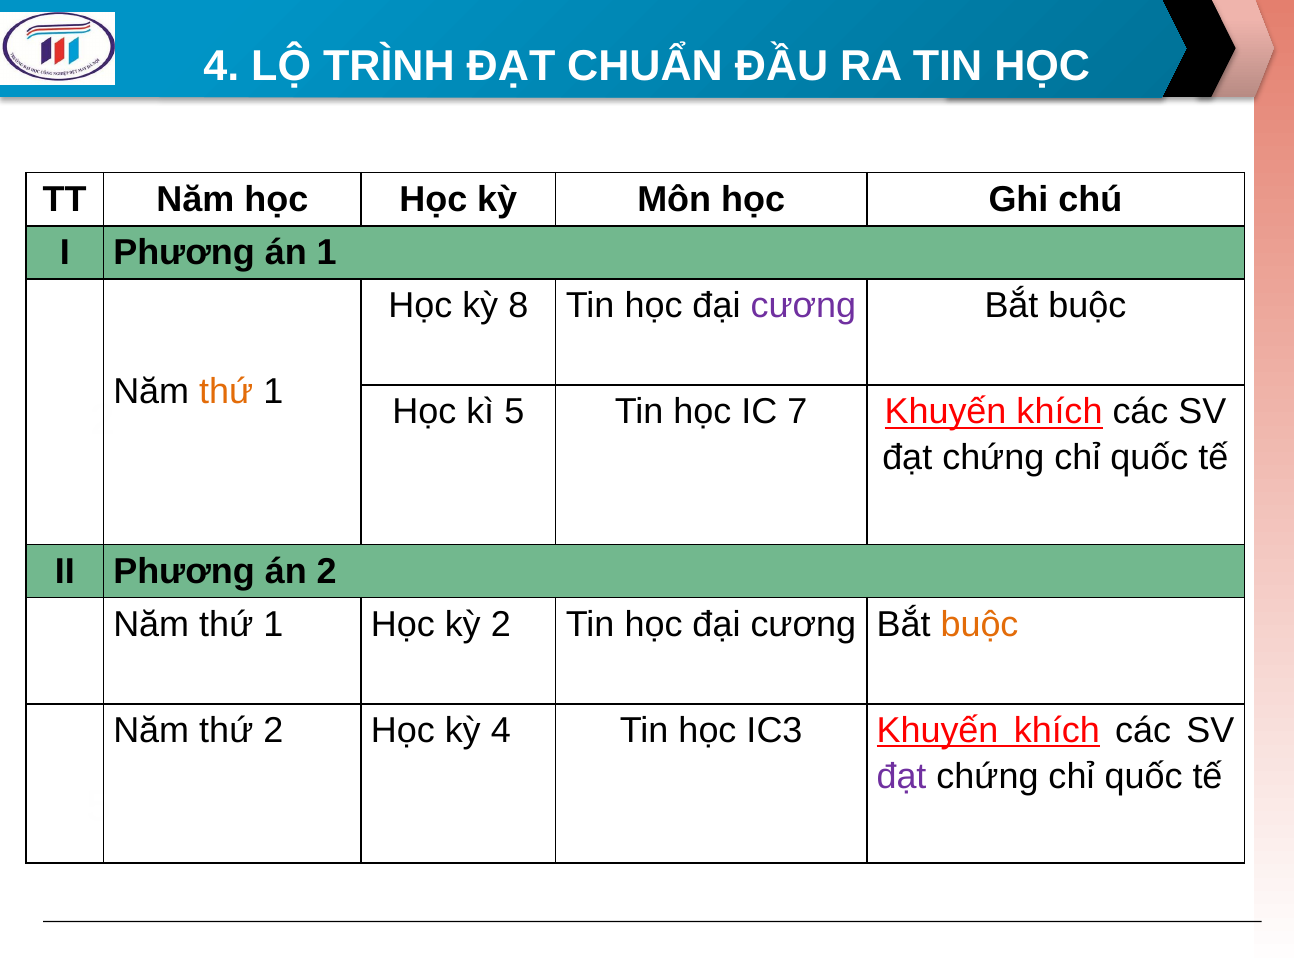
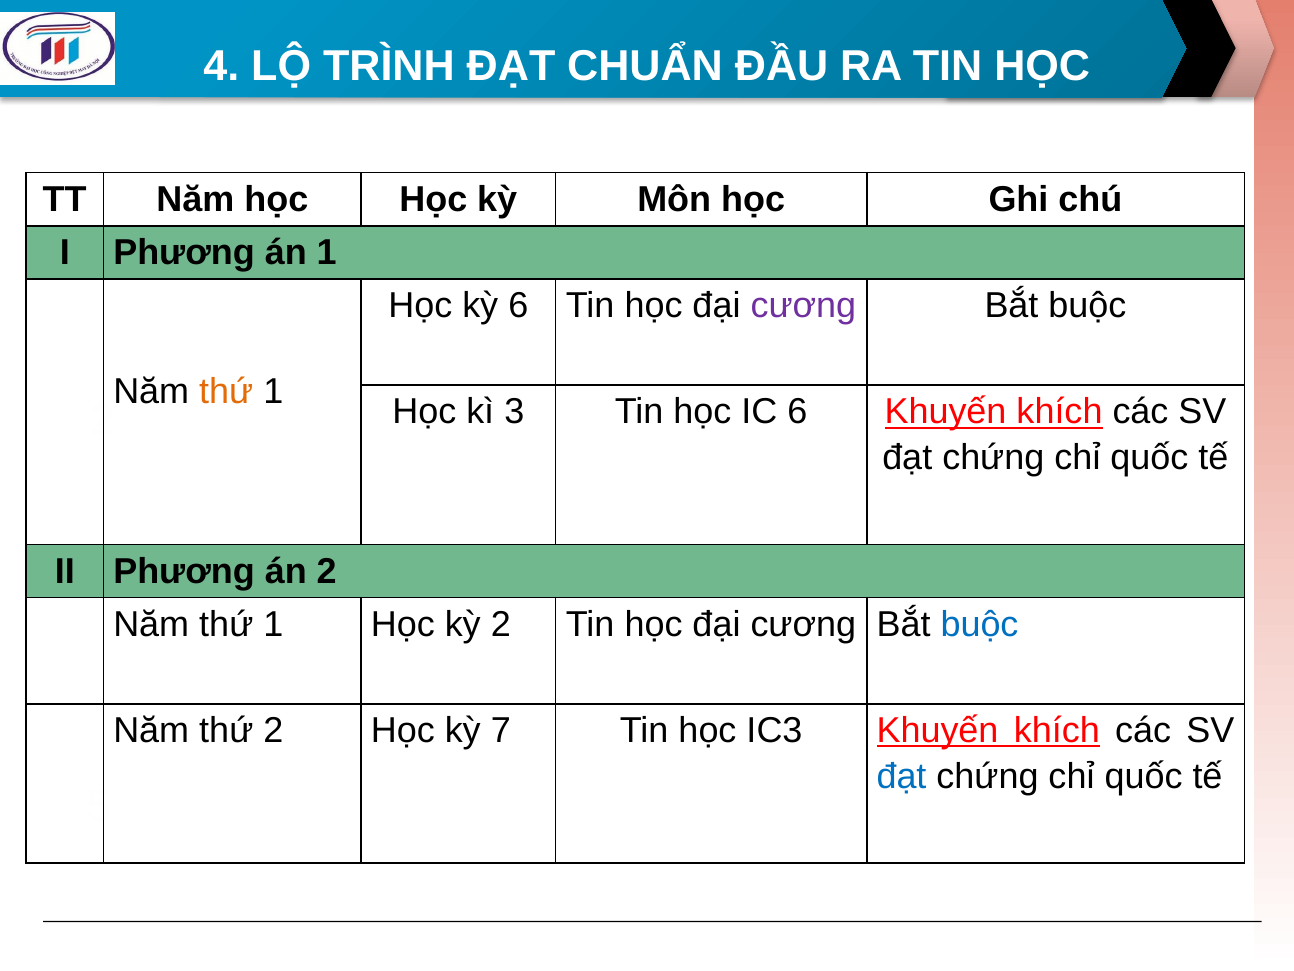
kỳ 8: 8 -> 6 (518, 305)
kì 5: 5 -> 3 (514, 412)
IC 7: 7 -> 6 (797, 412)
buộc colour: orange -> blue (980, 624)
kỳ 4: 4 -> 7 (501, 730)
đạt colour: purple -> blue (901, 776)
